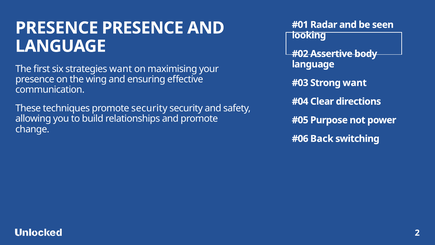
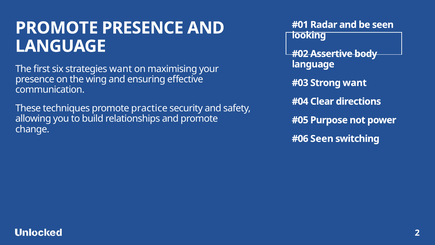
PRESENCE: PRESENCE -> PROMOTE (57, 28)
promote security: security -> practice (149, 108)
Back: Back -> Seen (322, 139)
